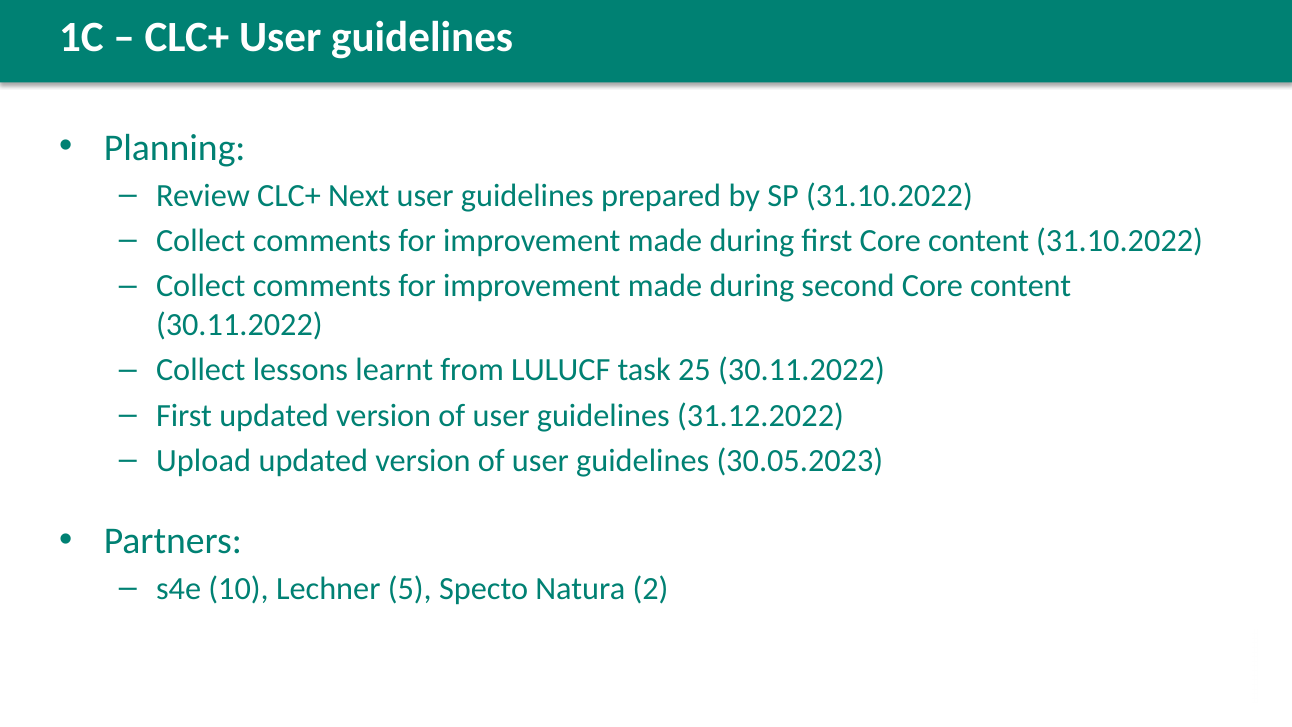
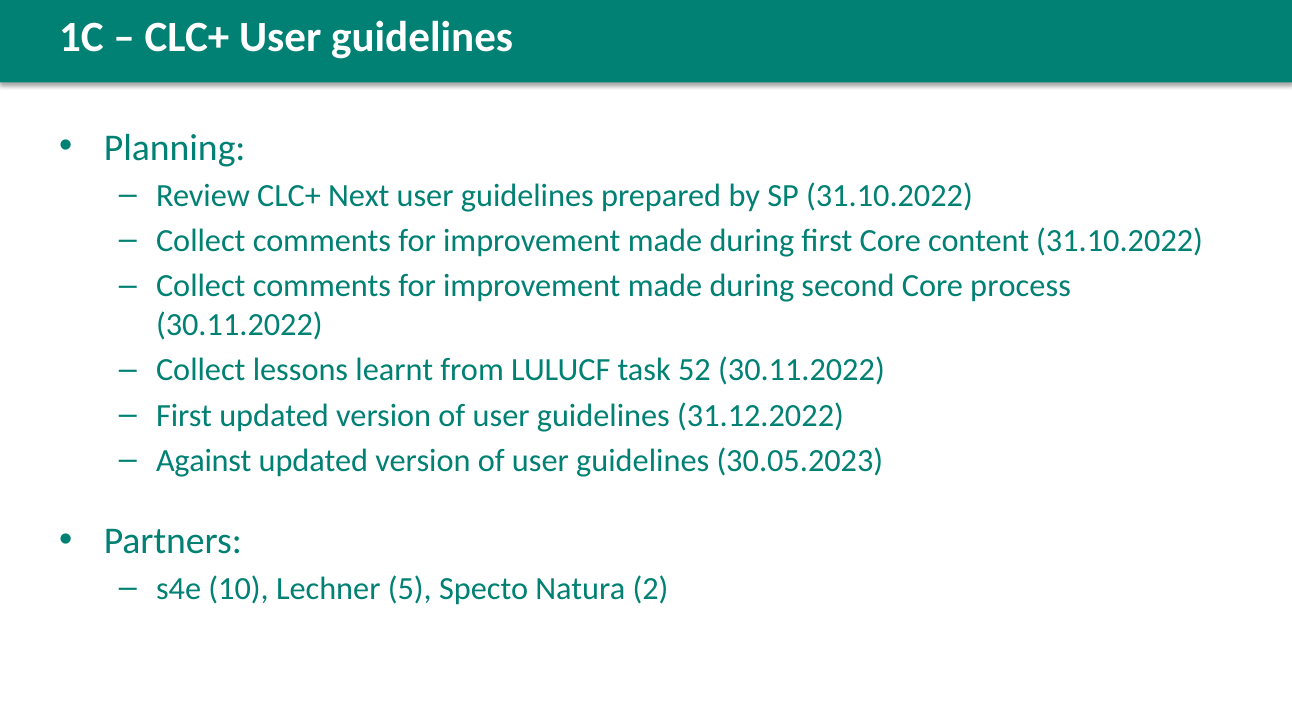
second Core content: content -> process (1021, 286)
25: 25 -> 52 (694, 370)
Upload: Upload -> Against (204, 460)
